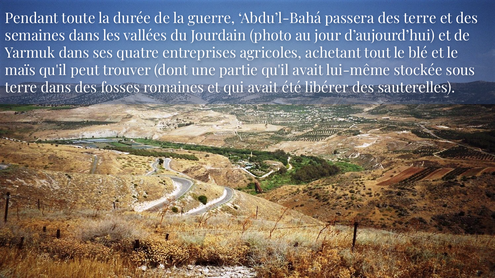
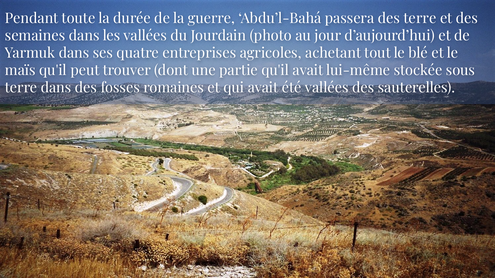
été libérer: libérer -> vallées (327, 88)
